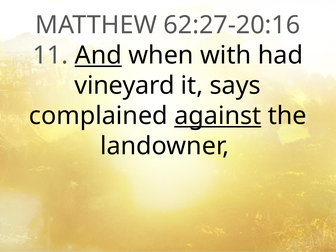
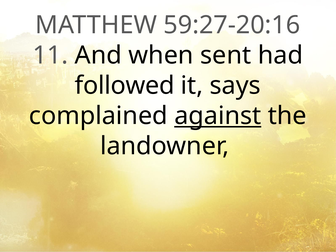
62:27-20:16: 62:27-20:16 -> 59:27-20:16 (232, 25)
And underline: present -> none (98, 55)
with: with -> sent (226, 55)
vineyard: vineyard -> followed (125, 86)
